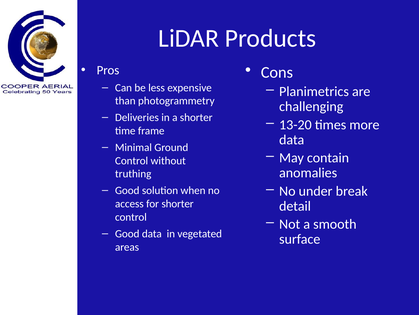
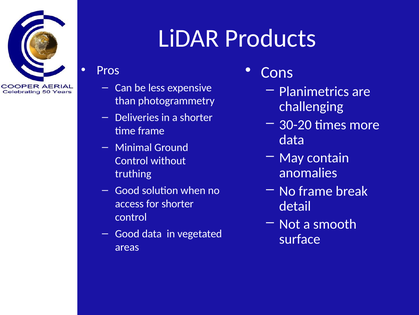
13-20: 13-20 -> 30-20 (295, 124)
No under: under -> frame (316, 191)
